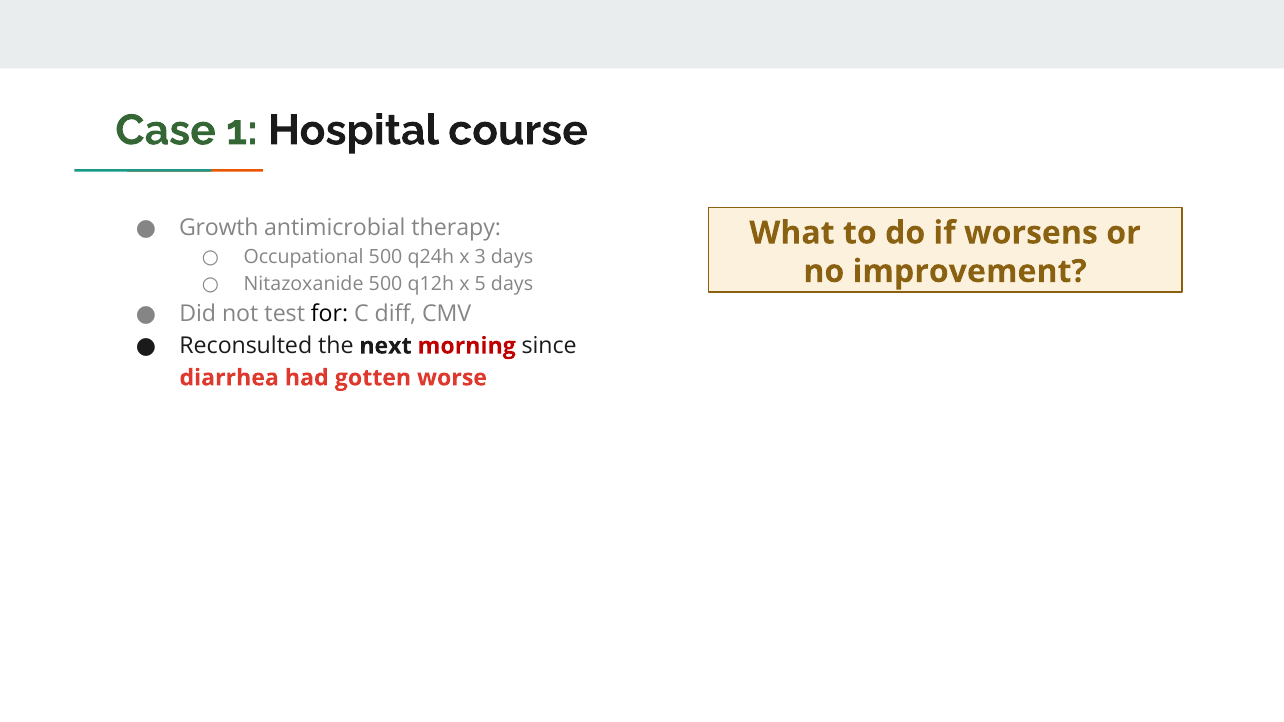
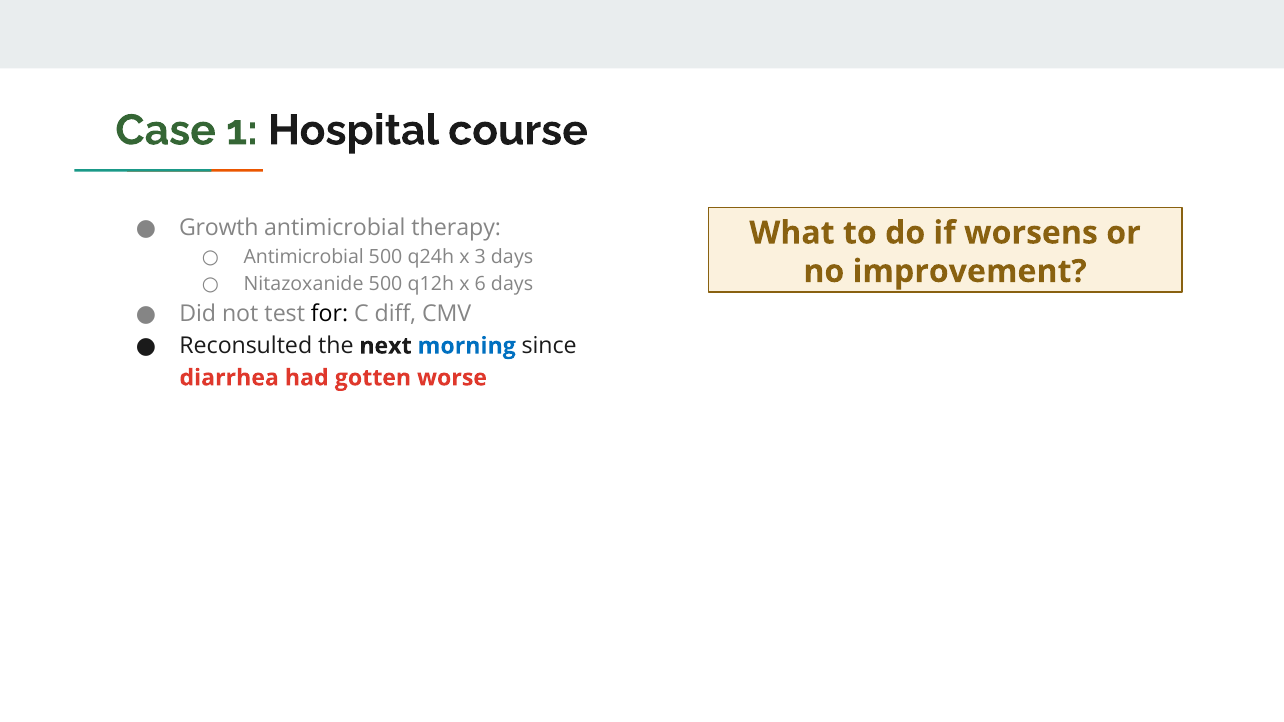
Occupational: Occupational -> Antimicrobial (304, 257)
5: 5 -> 6 (480, 284)
morning colour: red -> blue (467, 346)
